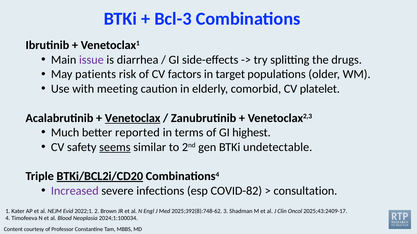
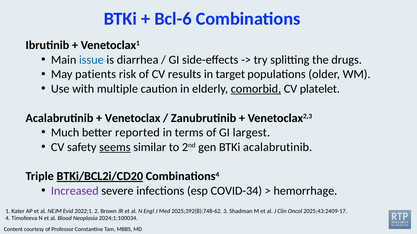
Bcl-3: Bcl-3 -> Bcl-6 (173, 19)
issue colour: purple -> blue (91, 60)
factors: factors -> results (185, 75)
meeting: meeting -> multiple (117, 89)
comorbid underline: none -> present (256, 89)
Venetoclax underline: present -> none (133, 118)
highest: highest -> largest (251, 133)
BTKi undetectable: undetectable -> acalabrutinib (278, 148)
COVID-82: COVID-82 -> COVID-34 (236, 191)
consultation: consultation -> hemorrhage (305, 191)
